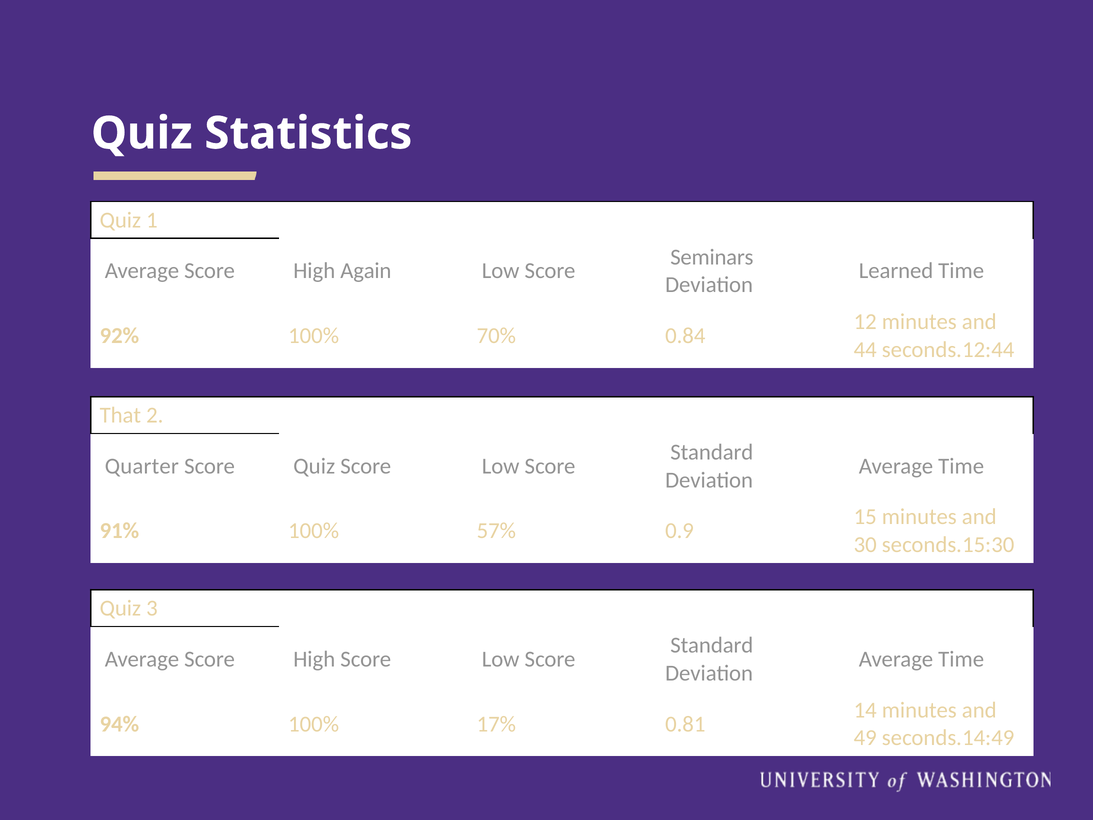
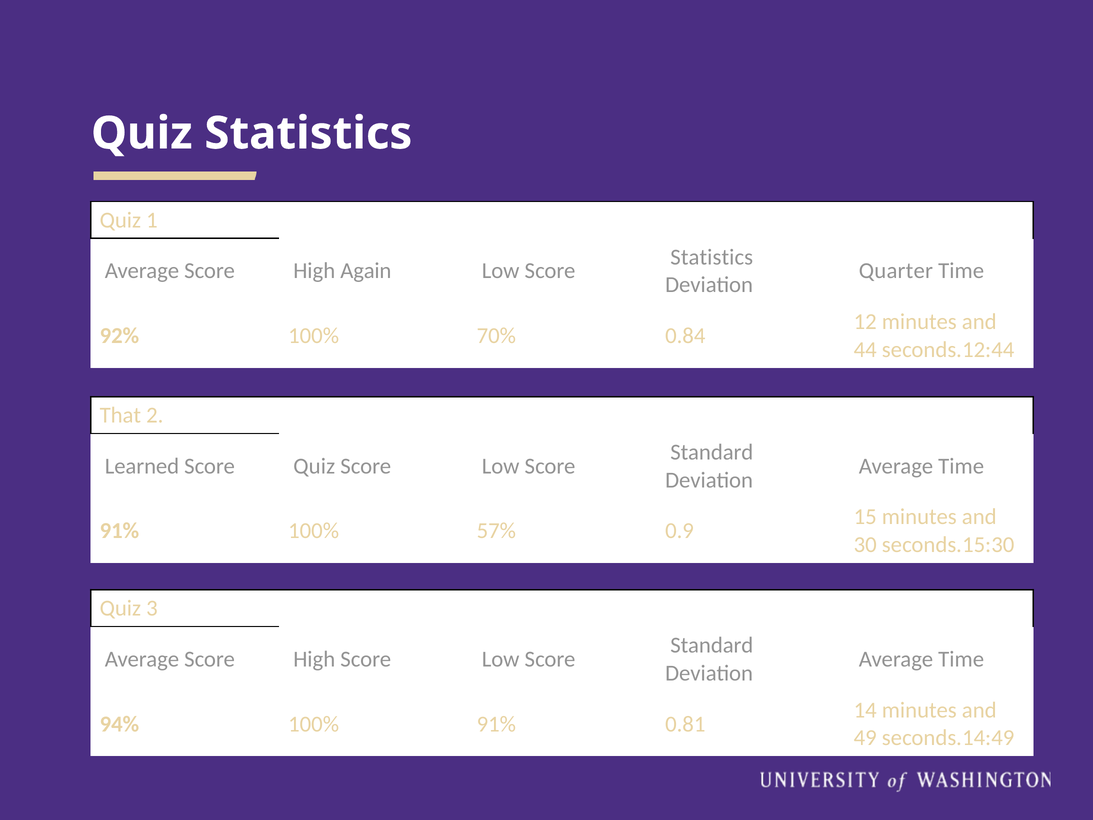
Seminars: Seminars -> Statistics (712, 257)
Learned: Learned -> Quarter (896, 271)
Quarter: Quarter -> Learned (142, 466)
100% 17%: 17% -> 91% (496, 724)
